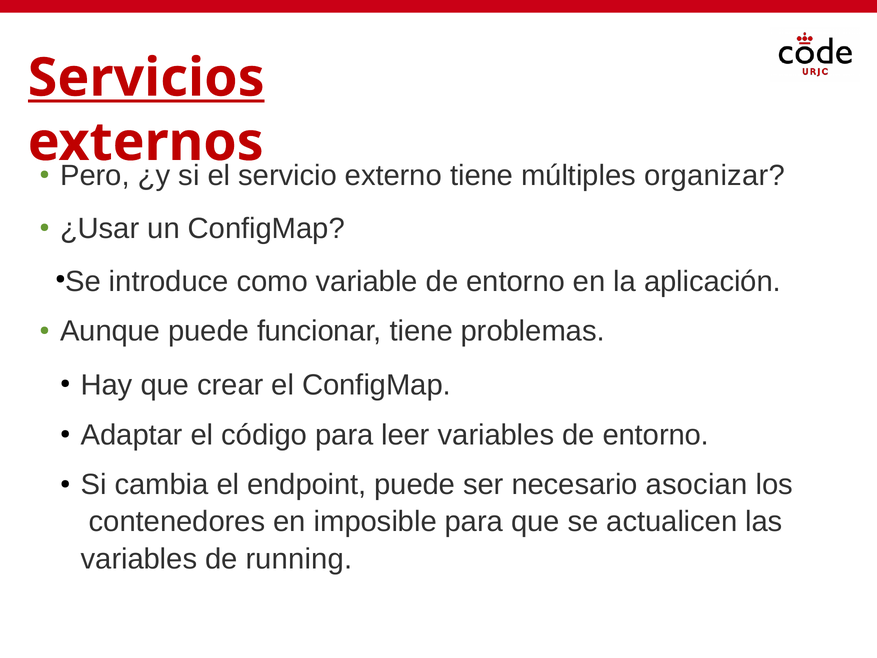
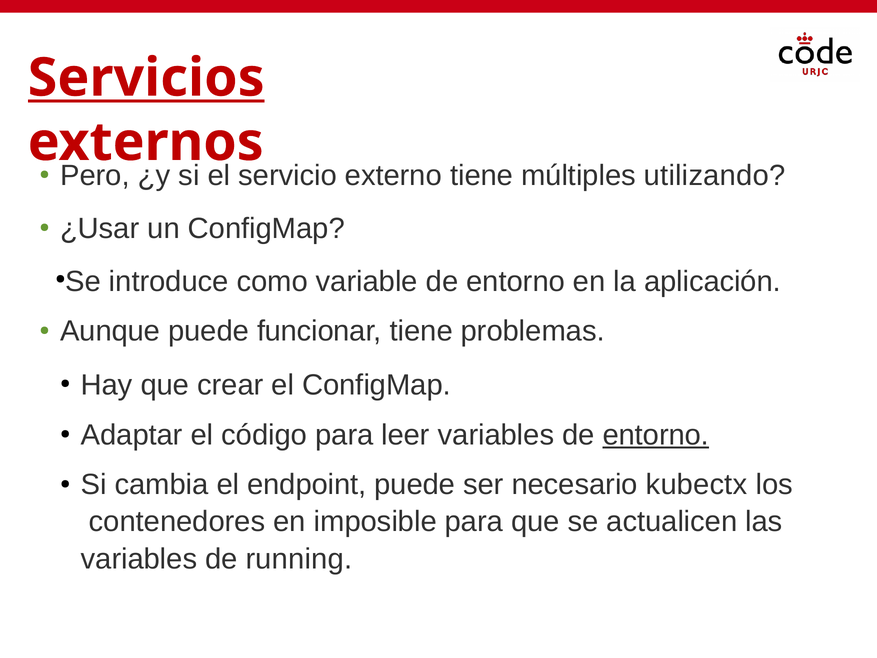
organizar: organizar -> utilizando (715, 176)
entorno underline: none -> present (656, 435)
asocian: asocian -> kubectx (697, 484)
